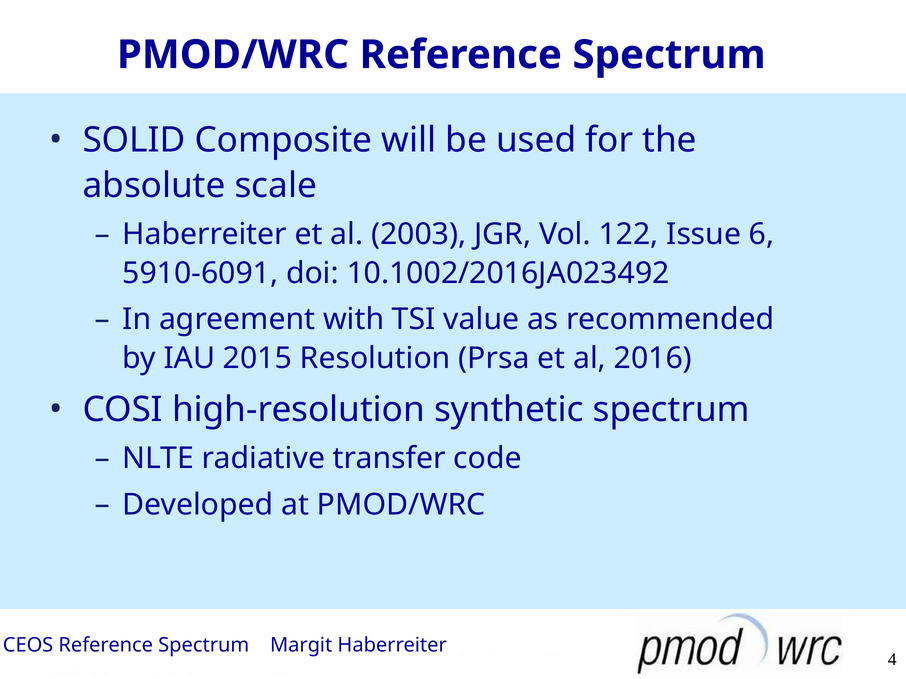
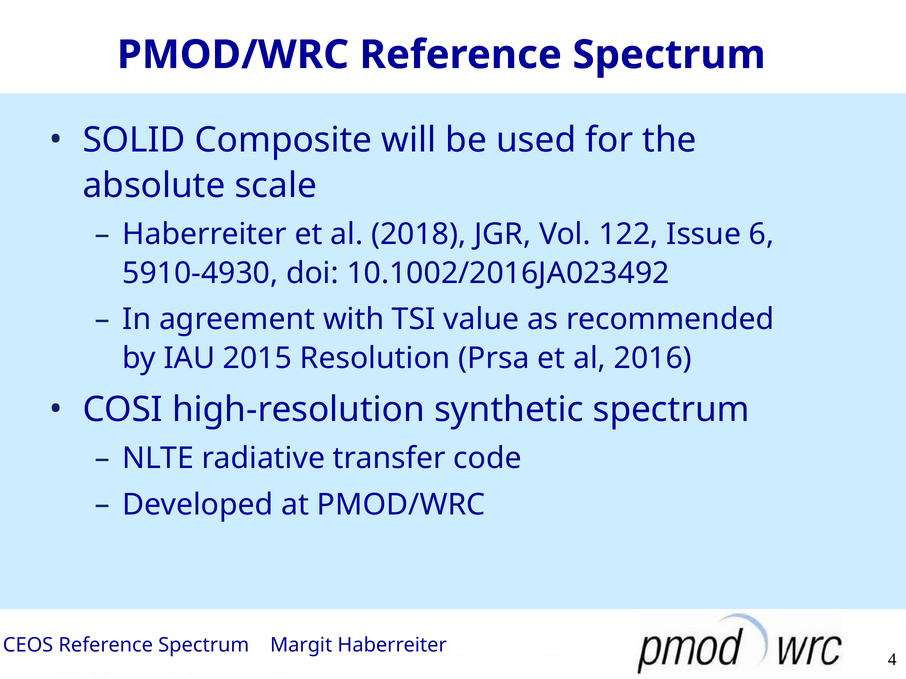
2003: 2003 -> 2018 (419, 235)
5910-6091: 5910-6091 -> 5910-4930 (200, 273)
